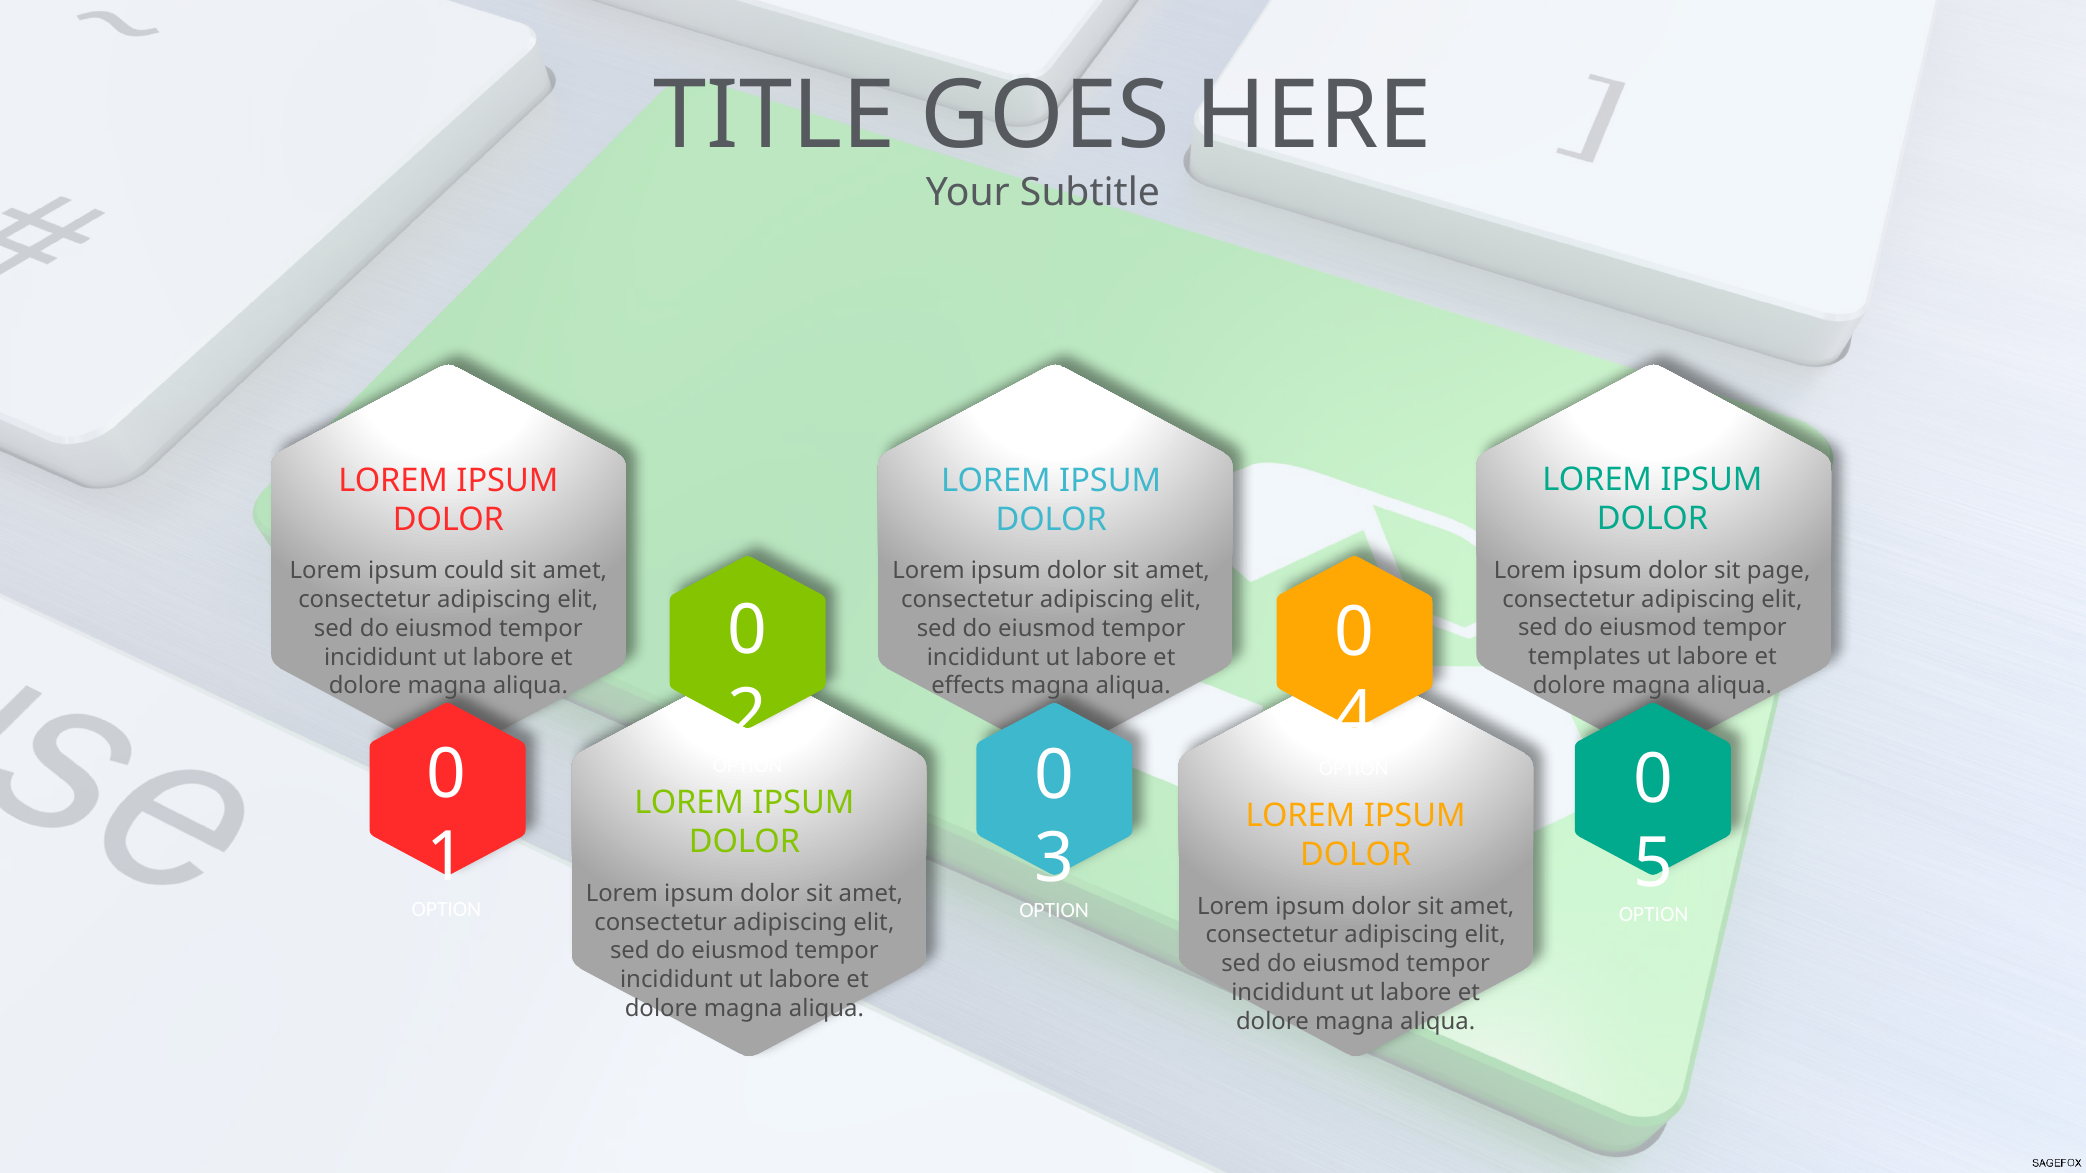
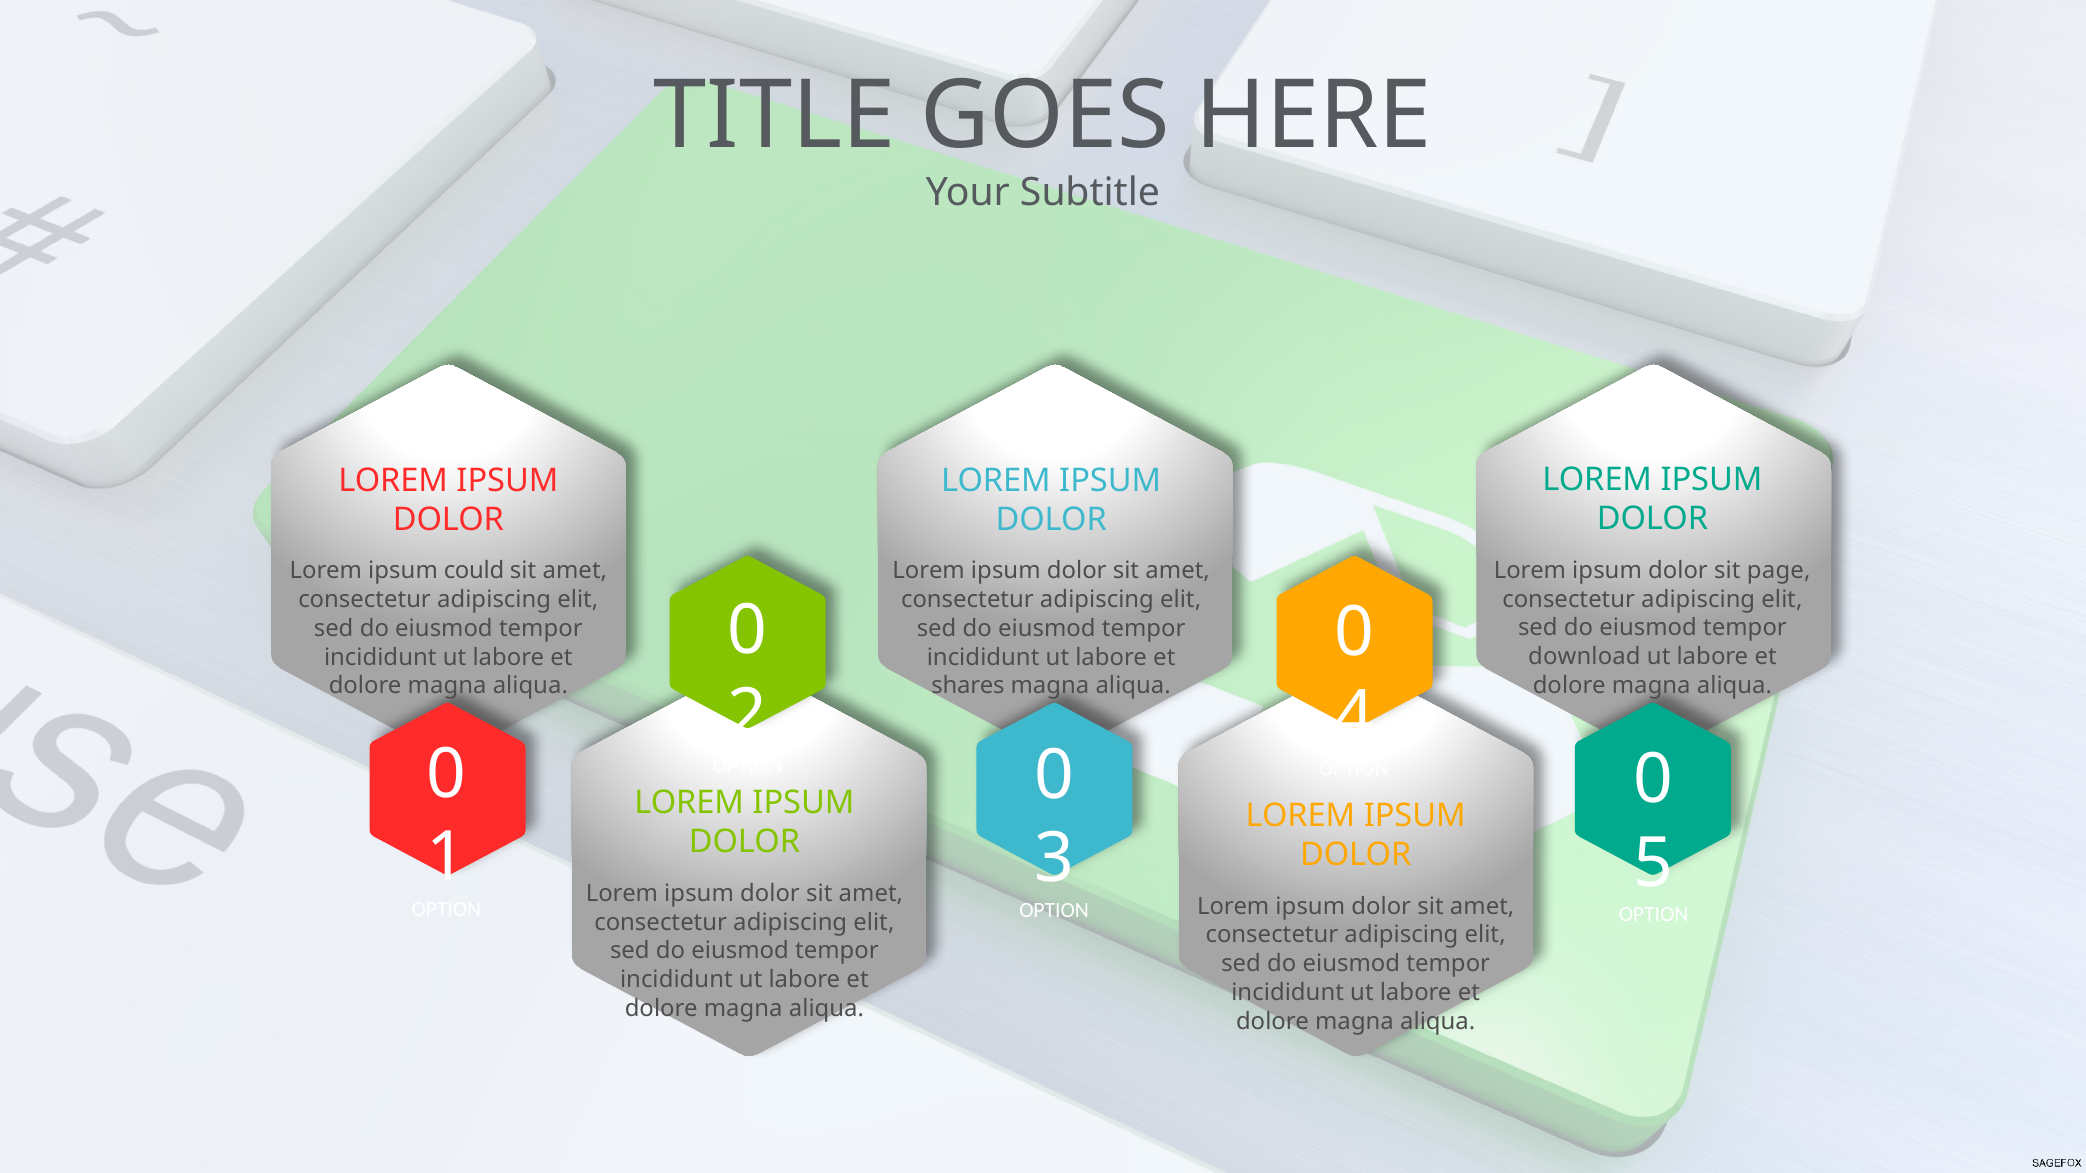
templates: templates -> download (1584, 657)
effects: effects -> shares (968, 686)
